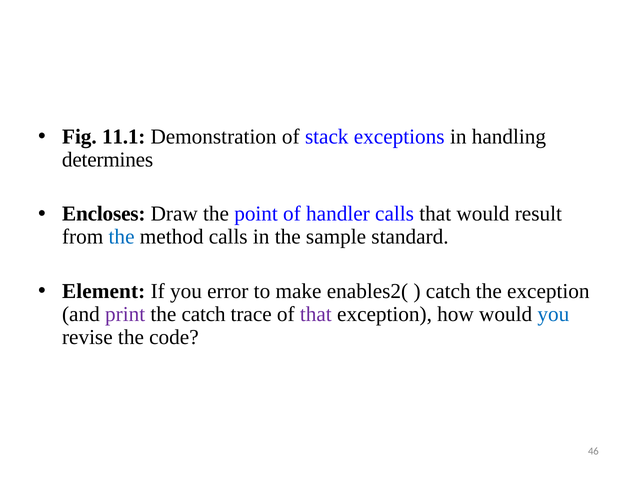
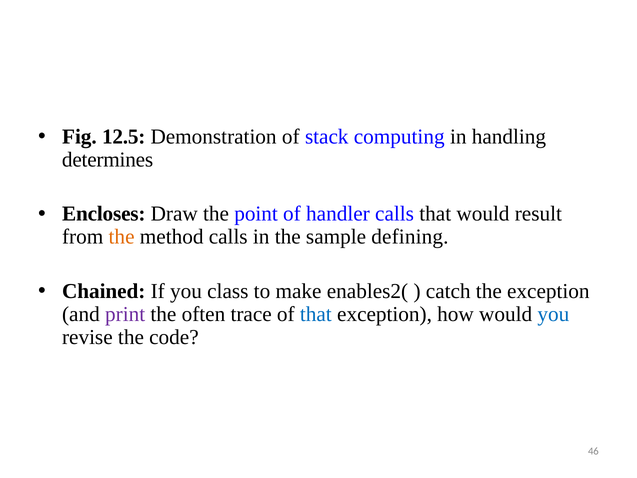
11.1: 11.1 -> 12.5 (124, 137)
exceptions: exceptions -> computing (399, 137)
the colour: blue -> orange (122, 237)
standard: standard -> defining (410, 237)
Element: Element -> Chained (104, 291)
error: error -> class (228, 291)
the catch: catch -> often (203, 314)
that colour: purple -> blue (316, 314)
